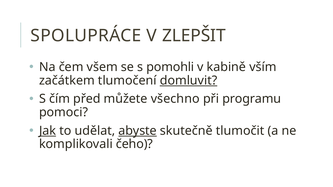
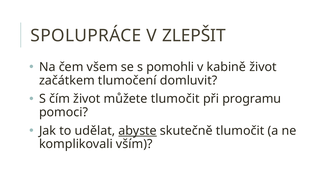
kabině vším: vším -> život (263, 67)
domluvit underline: present -> none (189, 81)
čím před: před -> život (87, 99)
můžete všechno: všechno -> tlumočit (175, 99)
Jak underline: present -> none (48, 131)
čeho: čeho -> vším (134, 144)
